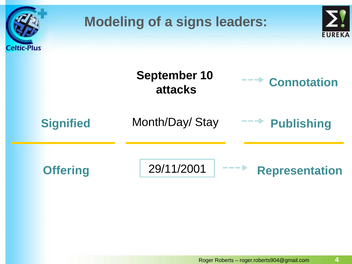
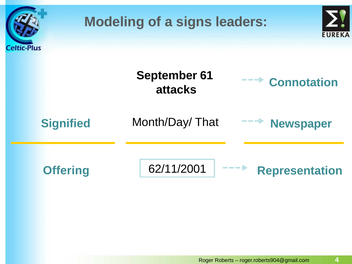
10: 10 -> 61 (207, 76)
Stay: Stay -> That (207, 122)
Publishing: Publishing -> Newspaper (301, 124)
29/11/2001: 29/11/2001 -> 62/11/2001 (177, 169)
